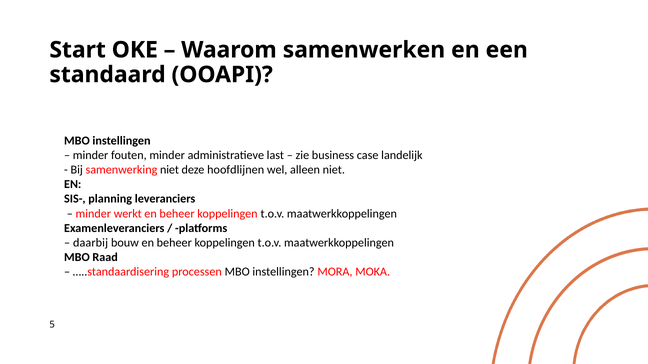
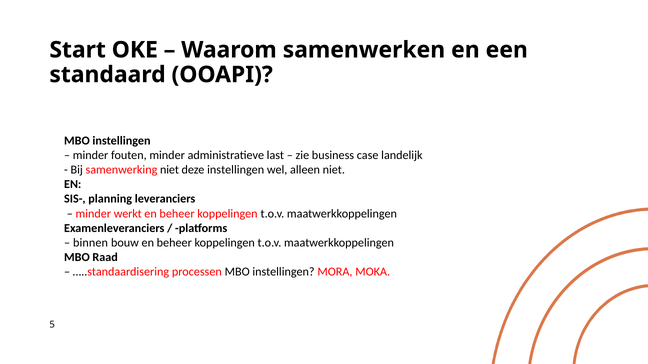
deze hoofdlijnen: hoofdlijnen -> instellingen (236, 170)
daarbij: daarbij -> binnen (91, 243)
